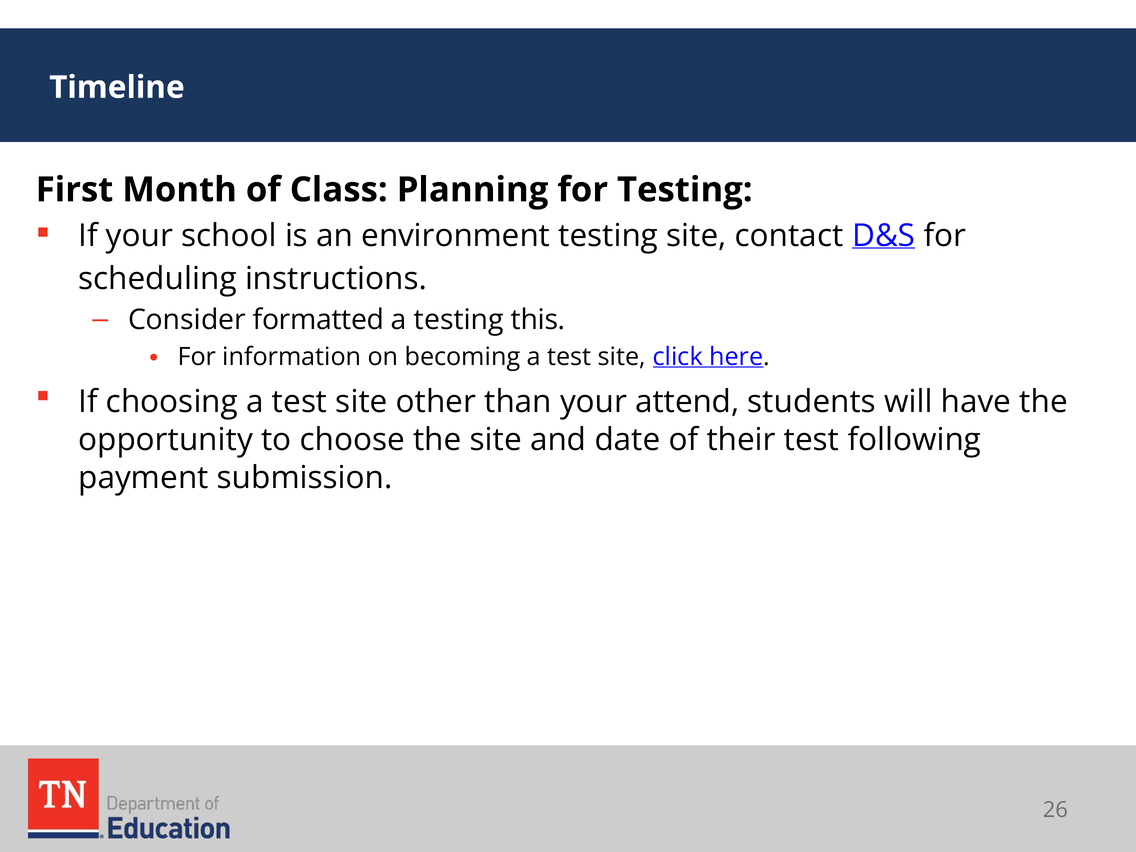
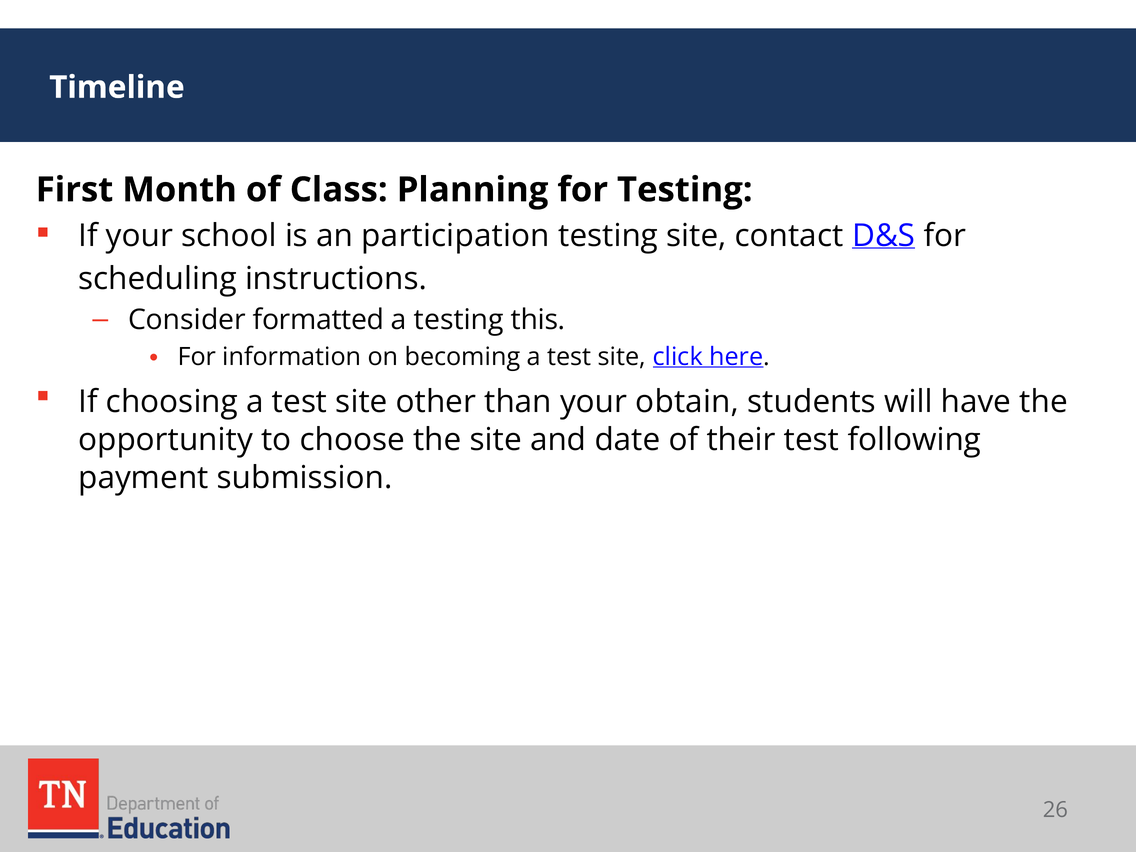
environment: environment -> participation (456, 236)
attend: attend -> obtain (687, 402)
